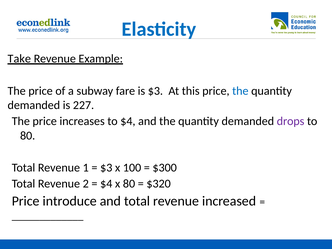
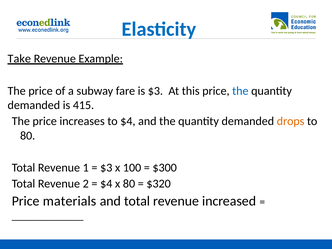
227: 227 -> 415 (84, 105)
drops colour: purple -> orange (291, 121)
introduce: introduce -> materials (70, 201)
